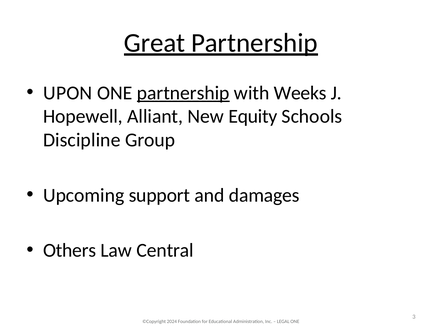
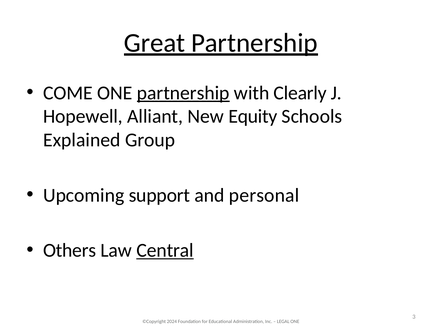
UPON: UPON -> COME (68, 93)
Weeks: Weeks -> Clearly (300, 93)
Discipline: Discipline -> Explained (82, 140)
damages: damages -> personal (264, 195)
Central underline: none -> present (165, 250)
